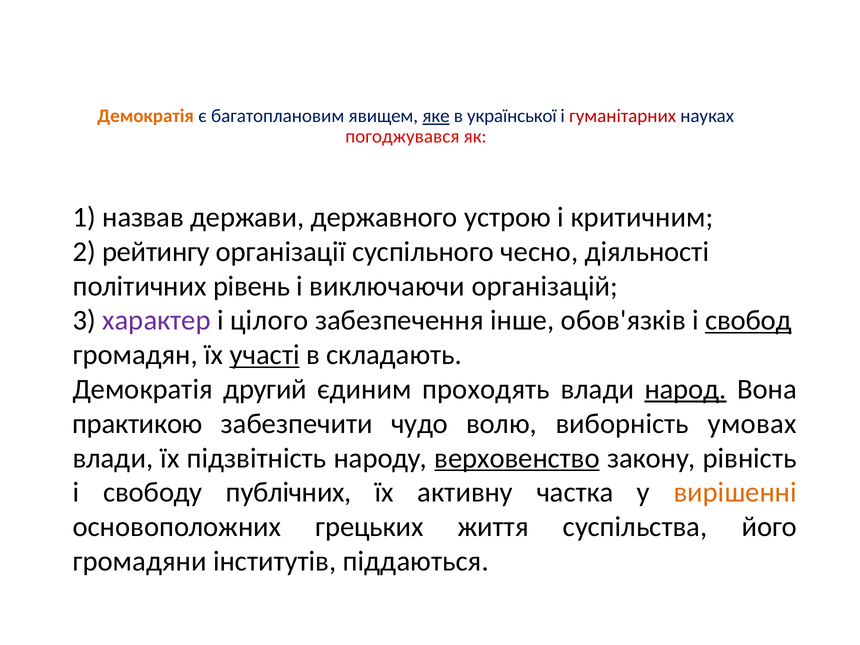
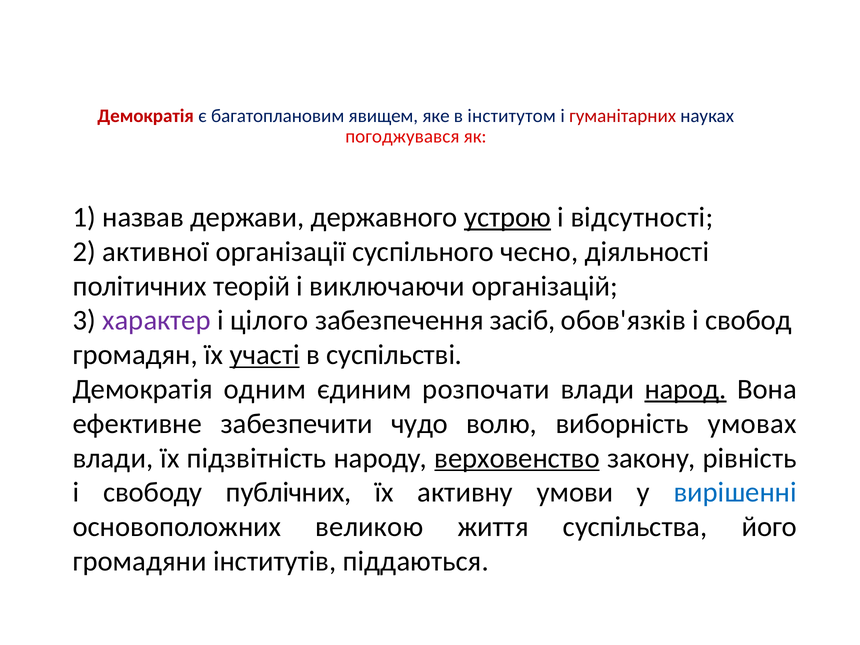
Демократія colour: orange -> red (146, 116)
яке underline: present -> none (436, 116)
української: української -> інститутом (512, 116)
устрою underline: none -> present (508, 217)
критичним: критичним -> відсутності (642, 217)
рейтингу: рейтингу -> активної (156, 252)
рівень: рівень -> теорій (252, 286)
інше: інше -> засіб (522, 320)
свобод underline: present -> none (749, 320)
складають: складають -> суспільстві (394, 355)
другий: другий -> одним (265, 389)
проходять: проходять -> розпочати (486, 389)
практикою: практикою -> ефективне (137, 424)
частка: частка -> умови (575, 492)
вирішенні colour: orange -> blue (735, 492)
грецьких: грецьких -> великою (369, 527)
